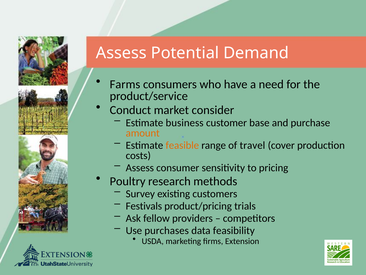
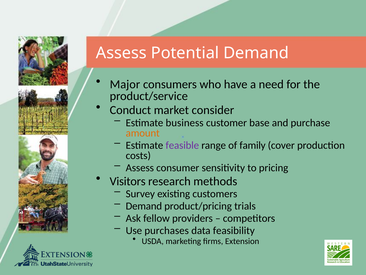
Farms: Farms -> Major (125, 84)
feasible colour: orange -> purple (182, 145)
travel: travel -> family (253, 145)
Poultry: Poultry -> Visitors (128, 181)
Festivals: Festivals -> Demand (144, 206)
